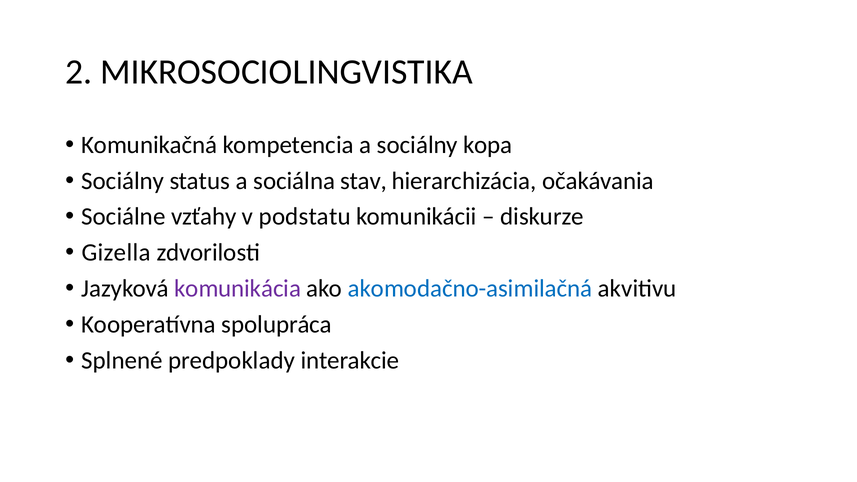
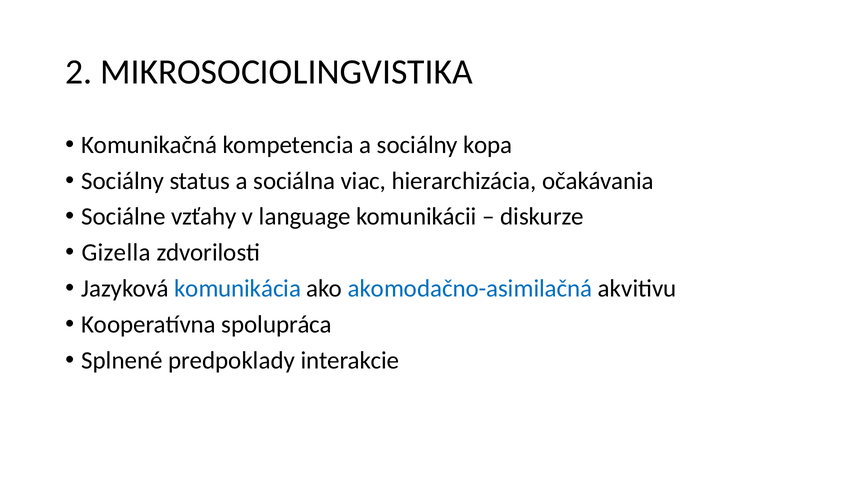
stav: stav -> viac (363, 181)
podstatu: podstatu -> language (305, 217)
komunikácia colour: purple -> blue (238, 289)
